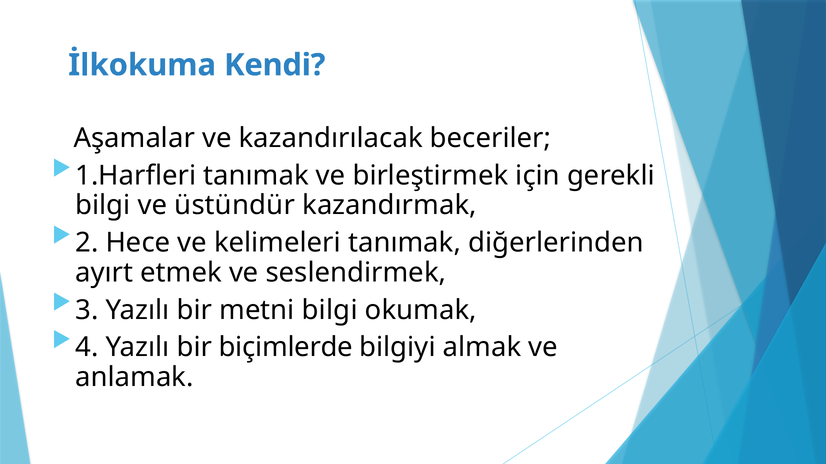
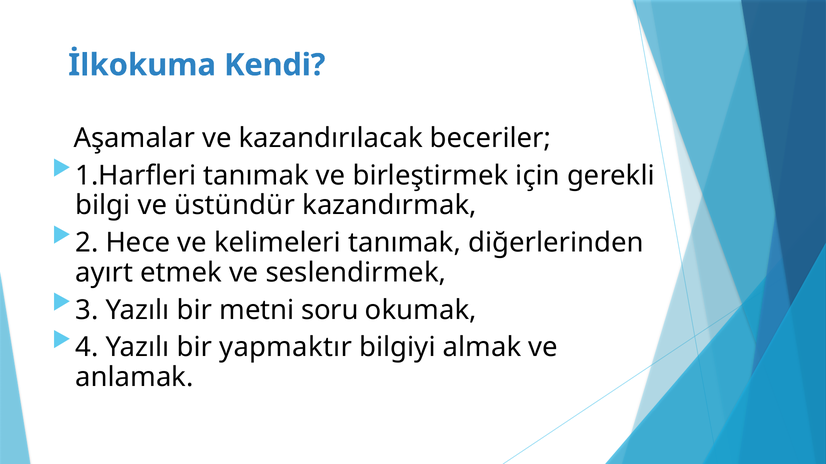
metni bilgi: bilgi -> soru (330, 310)
biçimlerde: biçimlerde -> yapmaktır (286, 348)
